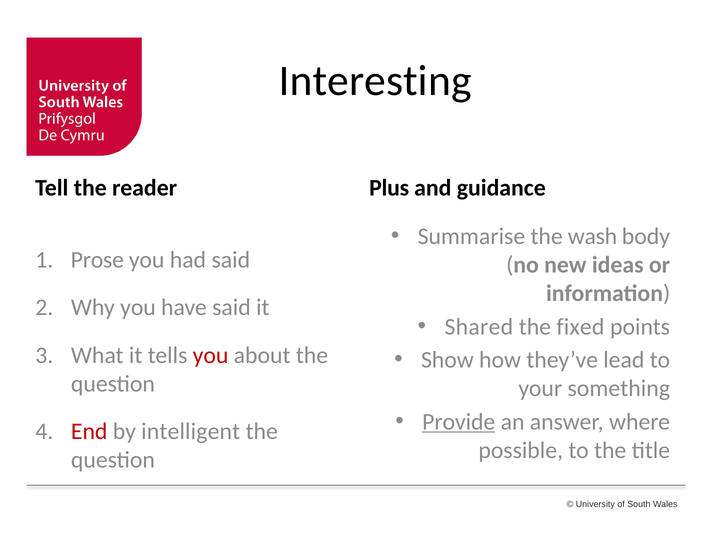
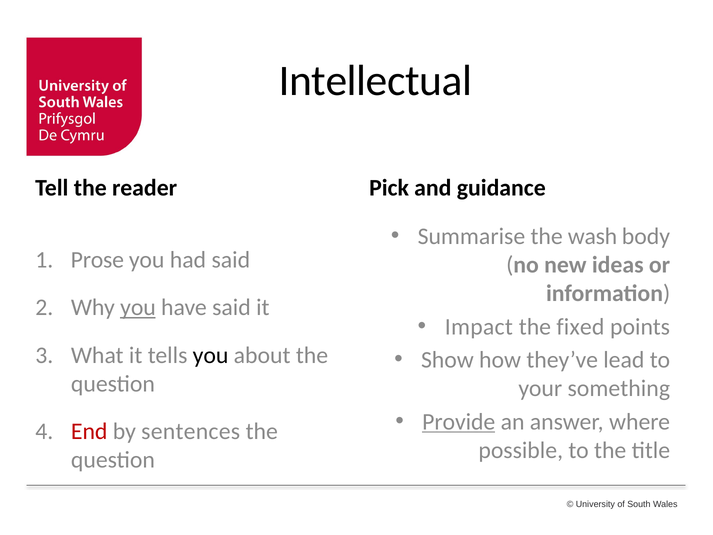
Interesting: Interesting -> Intellectual (375, 81)
Plus: Plus -> Pick (389, 188)
you underline: none -> present (138, 308)
Shared: Shared -> Impact (479, 327)
you colour: red -> black (211, 355)
intelligent: intelligent -> sentences (191, 431)
